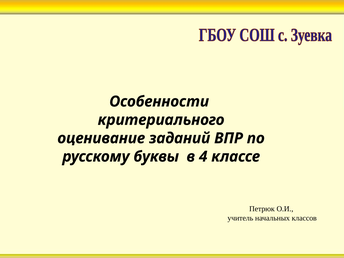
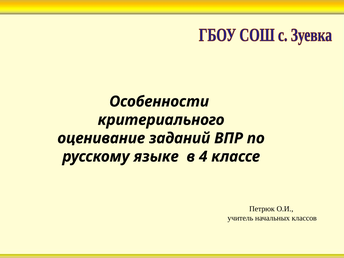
буквы: буквы -> языке (156, 157)
